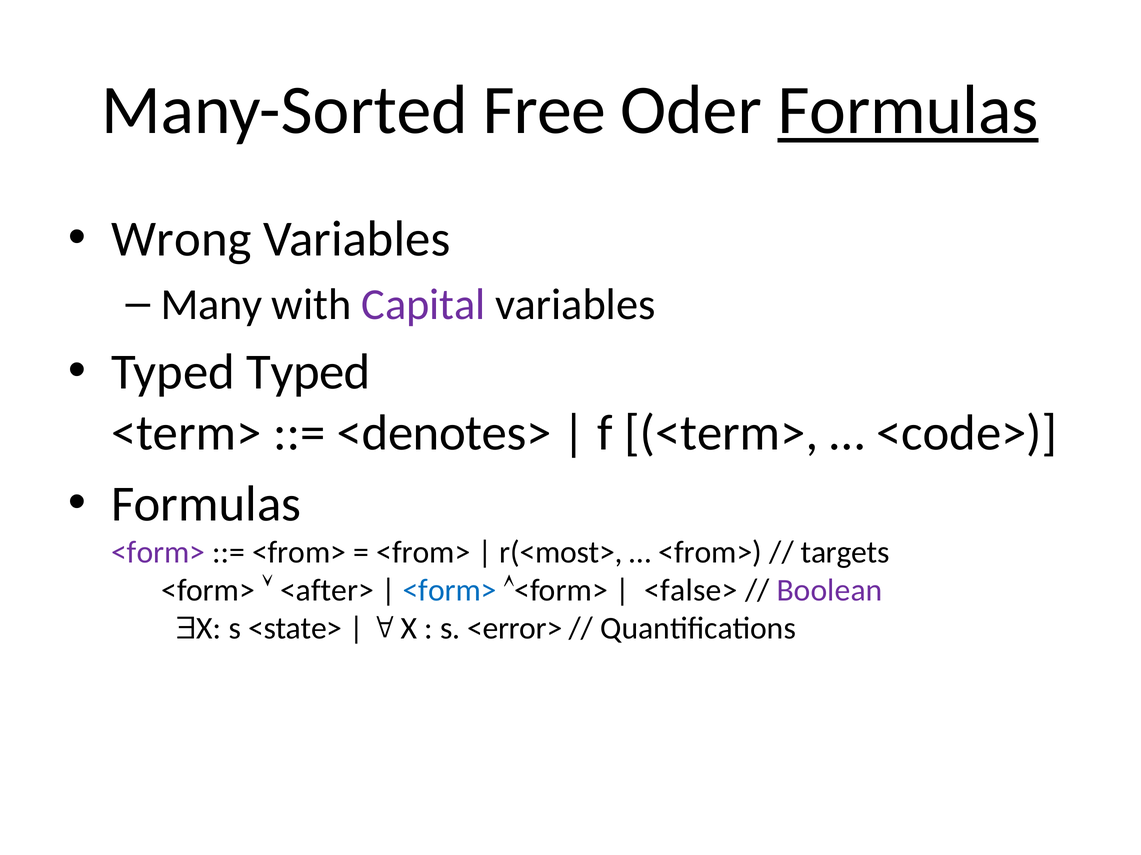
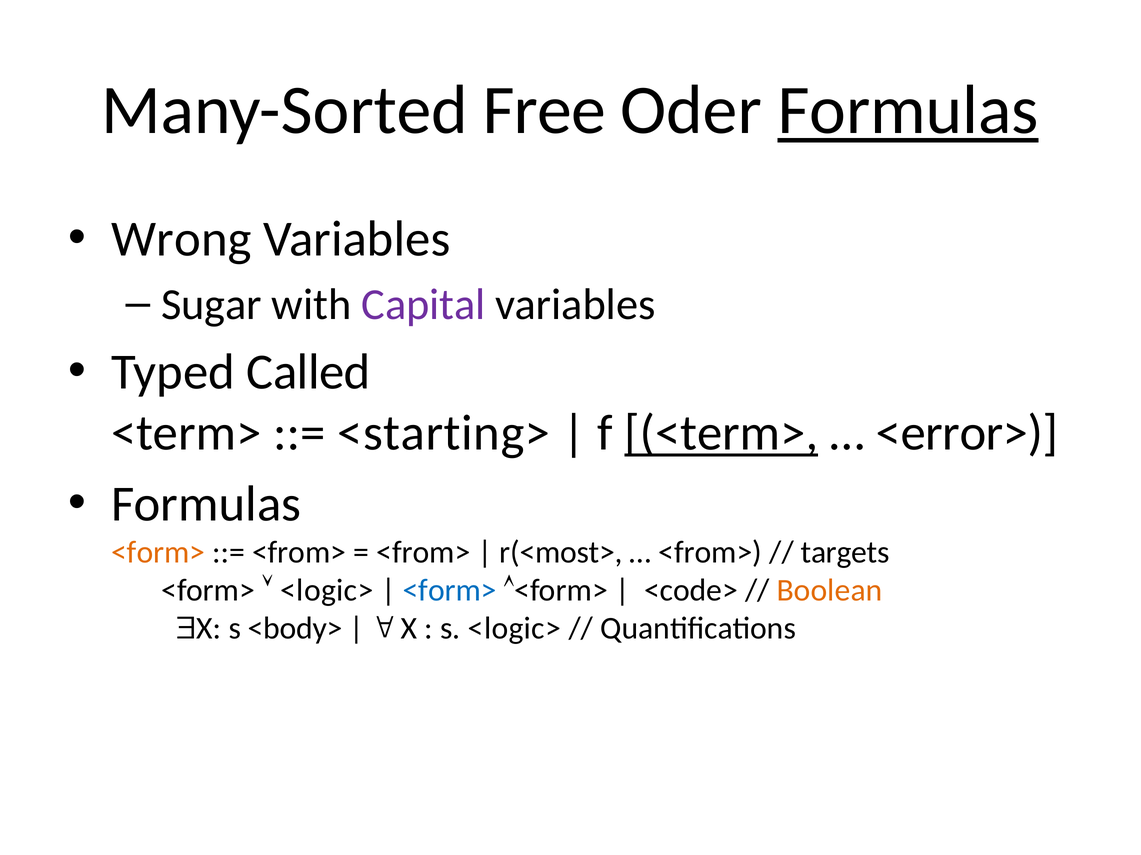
Many: Many -> Sugar (211, 305)
Typed Typed: Typed -> Called (309, 373)
<denotes>: <denotes> -> <starting> (444, 433)
<term> underline: none -> present (721, 433)
<code>: <code> -> <error> (967, 433)
<form> colour: purple -> orange (158, 553)
<after>: <after> -> <logic> (327, 591)
<false>: <false> -> <code> (691, 591)
Boolean colour: purple -> orange (830, 591)
<state>: <state> -> <body> (295, 629)
s <error>: <error> -> <logic> (514, 629)
